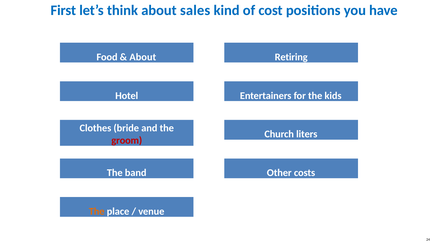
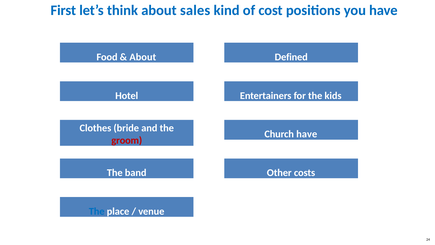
Retiring: Retiring -> Defined (291, 57)
Church liters: liters -> have (307, 134)
The colour: orange -> blue (97, 211)
